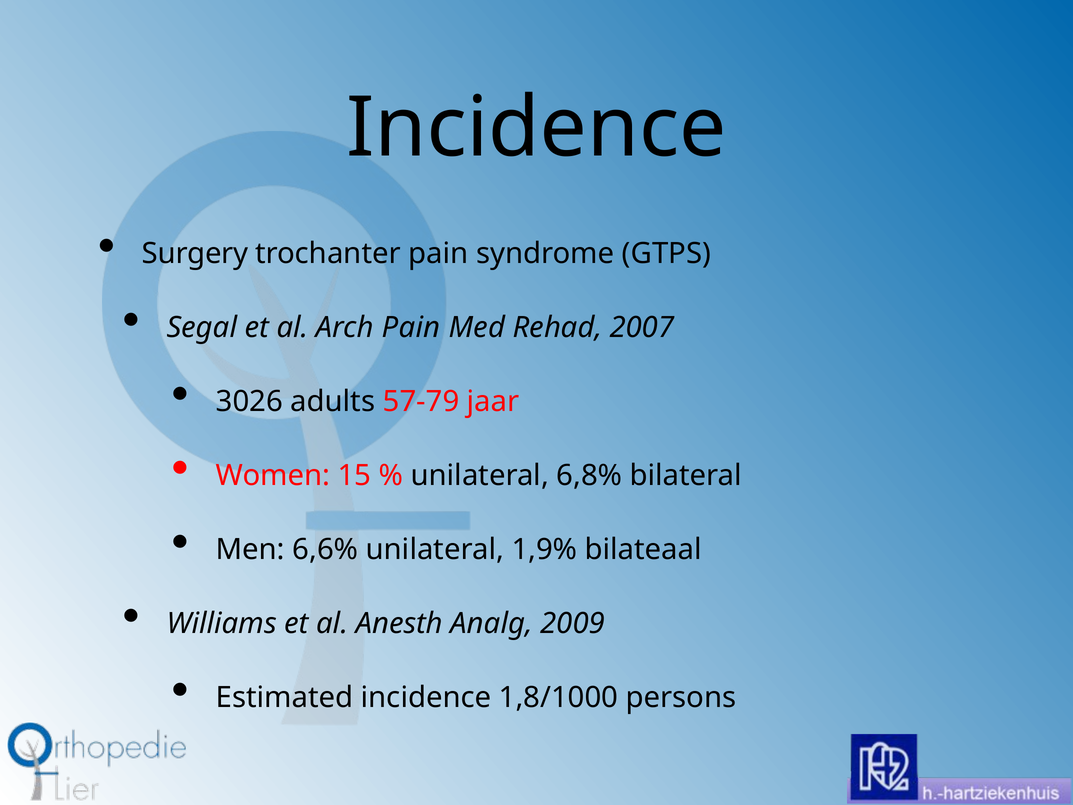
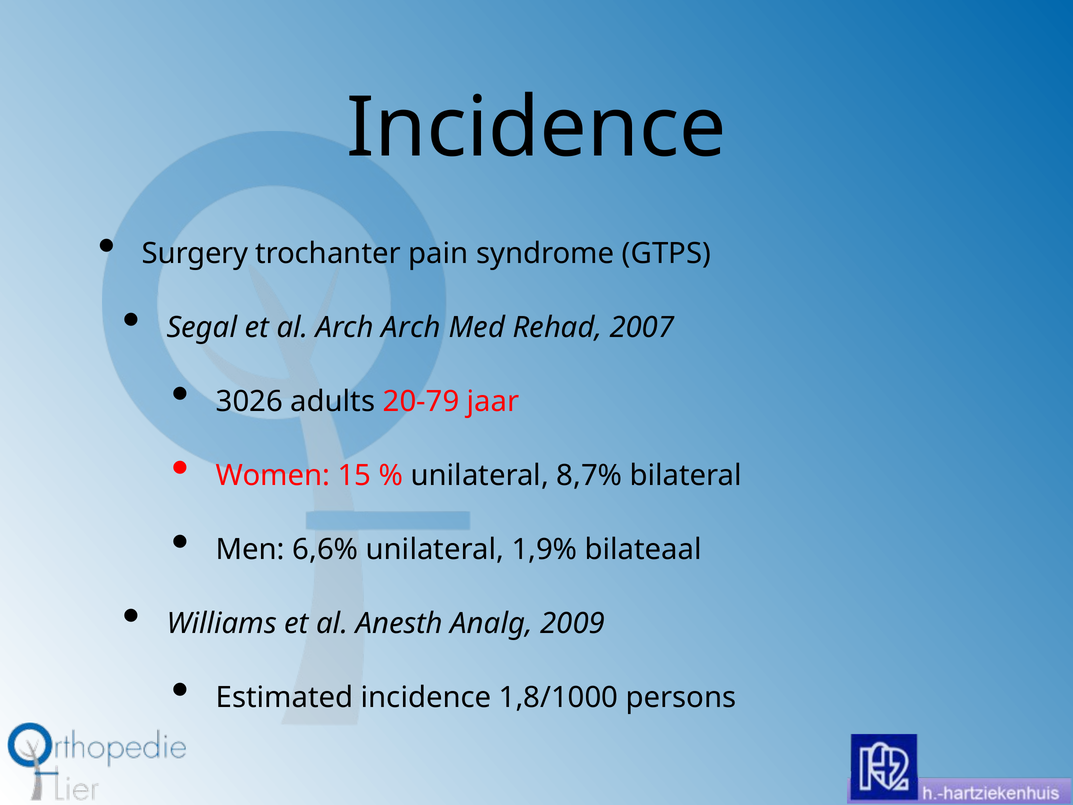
Arch Pain: Pain -> Arch (411, 327)
57-79: 57-79 -> 20-79 (421, 401)
6,8%: 6,8% -> 8,7% (589, 475)
